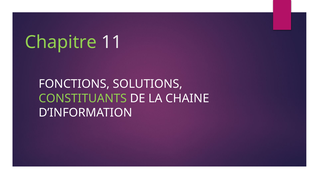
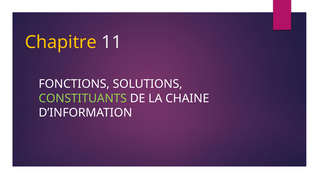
Chapitre colour: light green -> yellow (61, 42)
